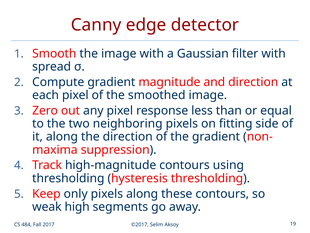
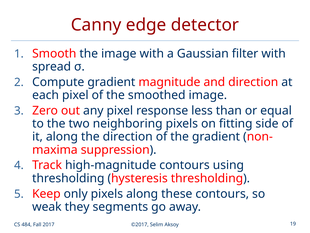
high: high -> they (77, 206)
